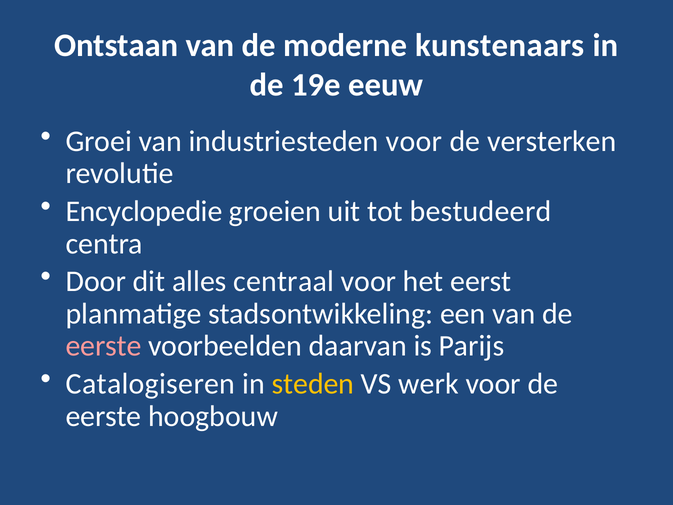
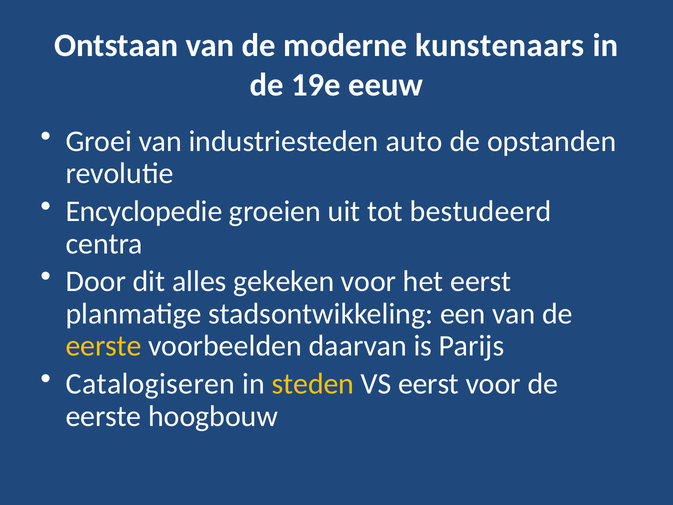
industriesteden voor: voor -> auto (414, 141)
versterken: versterken -> opstanden (552, 141)
centraal: centraal -> gekeken (284, 281)
eerste colour: pink -> yellow (104, 346)
VS werk: werk -> eerst (429, 384)
